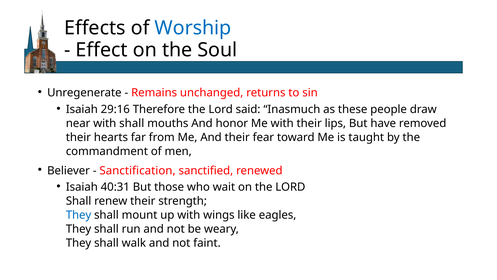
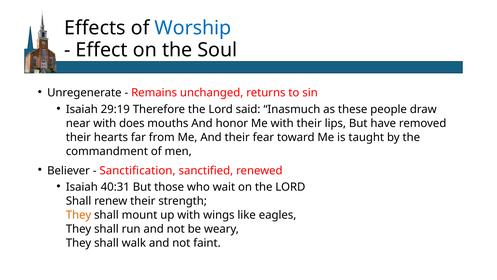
29:16: 29:16 -> 29:19 (115, 109)
with shall: shall -> does (132, 123)
They colour: blue -> orange (79, 215)
